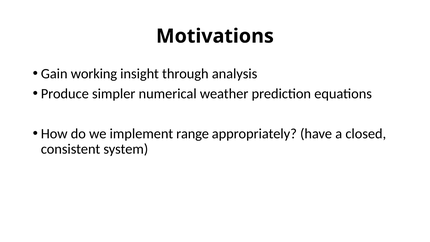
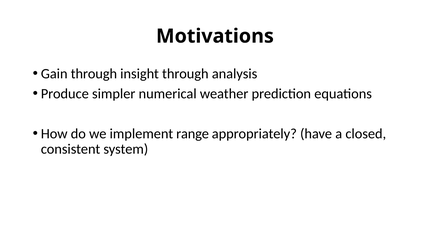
Gain working: working -> through (94, 74)
